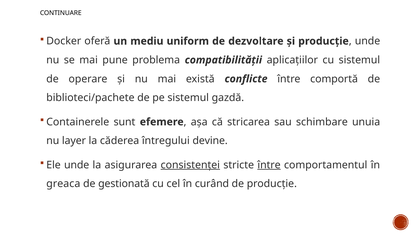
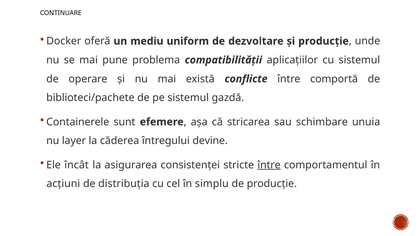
Ele unde: unde -> încât (77, 165)
consistenței underline: present -> none (190, 165)
greaca: greaca -> acțiuni (63, 184)
gestionată: gestionată -> distribuția (124, 184)
curând: curând -> simplu (212, 184)
